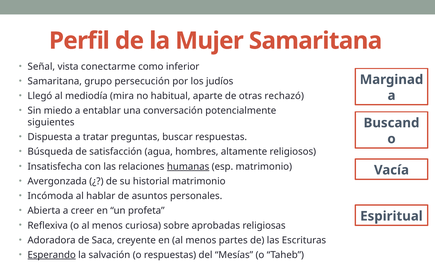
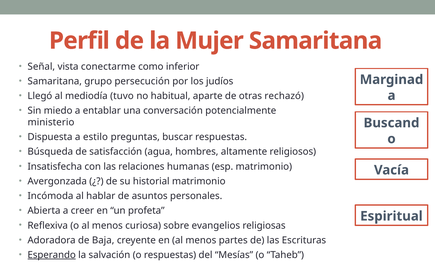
mira: mira -> tuvo (122, 96)
siguientes: siguientes -> ministerio (51, 122)
tratar: tratar -> estilo (95, 137)
humanas underline: present -> none (188, 166)
aprobadas: aprobadas -> evangelios (216, 225)
Saca: Saca -> Baja (103, 240)
